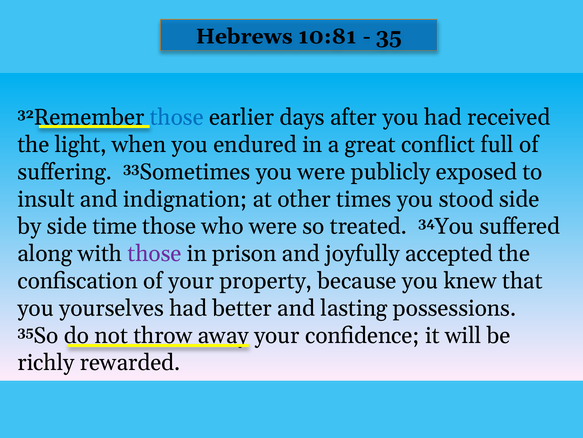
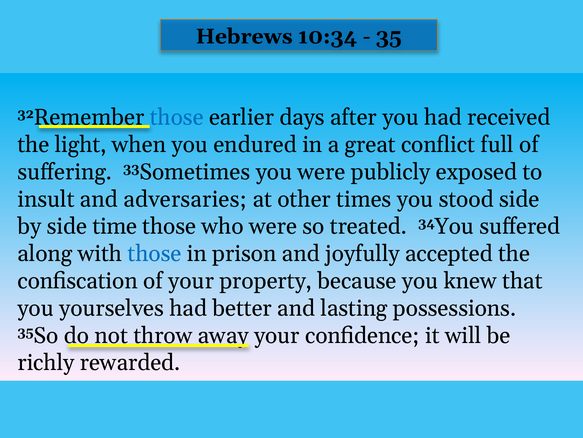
10:81: 10:81 -> 10:34 (328, 36)
indignation: indignation -> adversaries (185, 199)
those colour: purple -> blue (155, 253)
